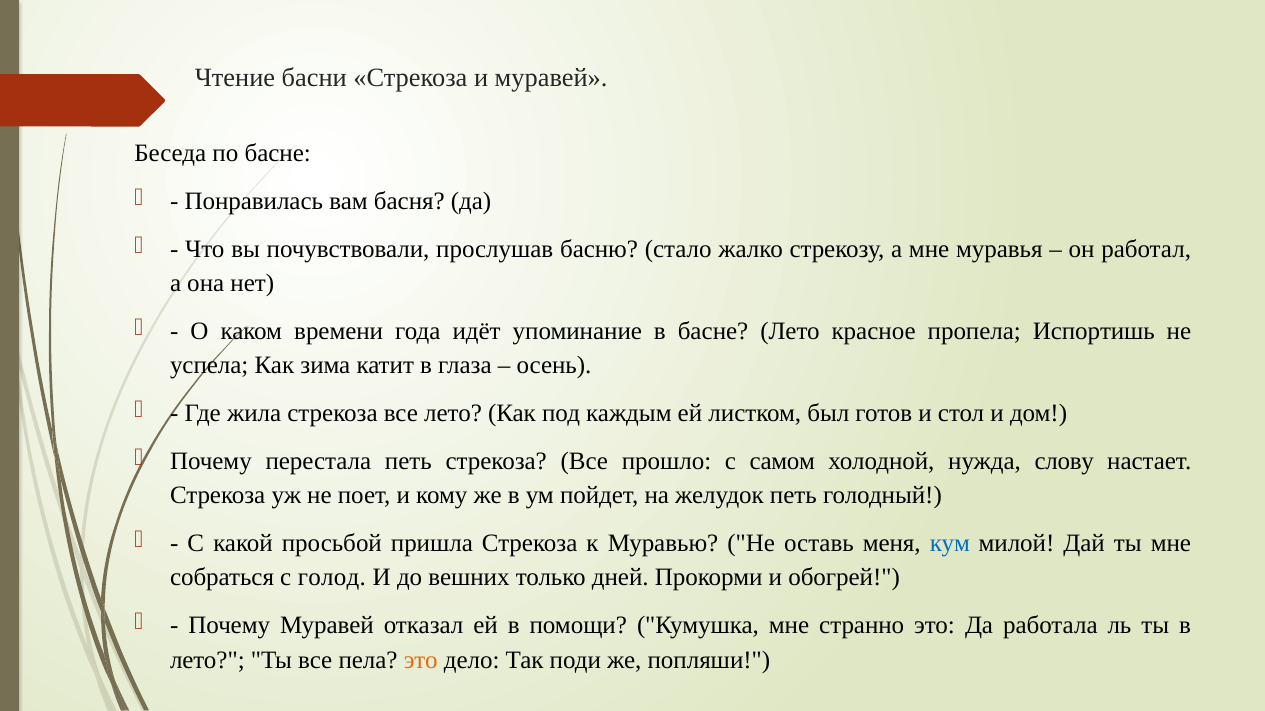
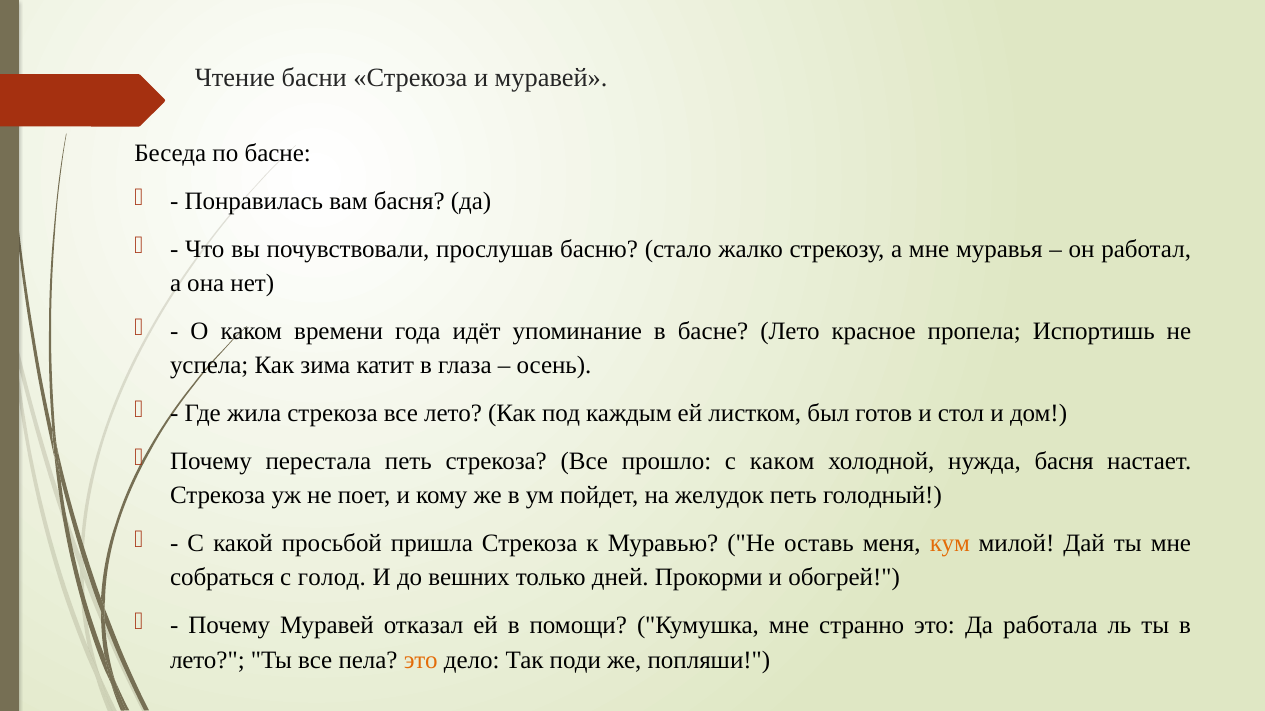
с самом: самом -> каком (782, 461)
нужда слову: слову -> басня (1064, 461)
кум colour: blue -> orange (950, 544)
